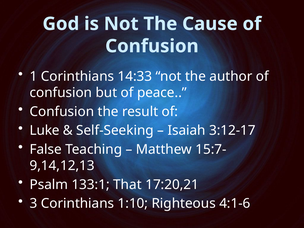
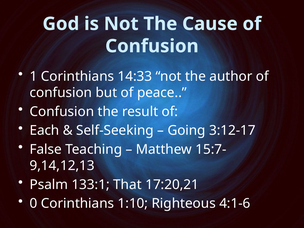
Luke: Luke -> Each (44, 130)
Isaiah: Isaiah -> Going (187, 130)
3: 3 -> 0 (34, 203)
